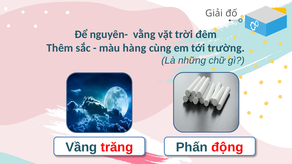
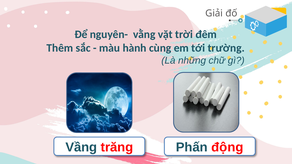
hàng: hàng -> hành (135, 48)
